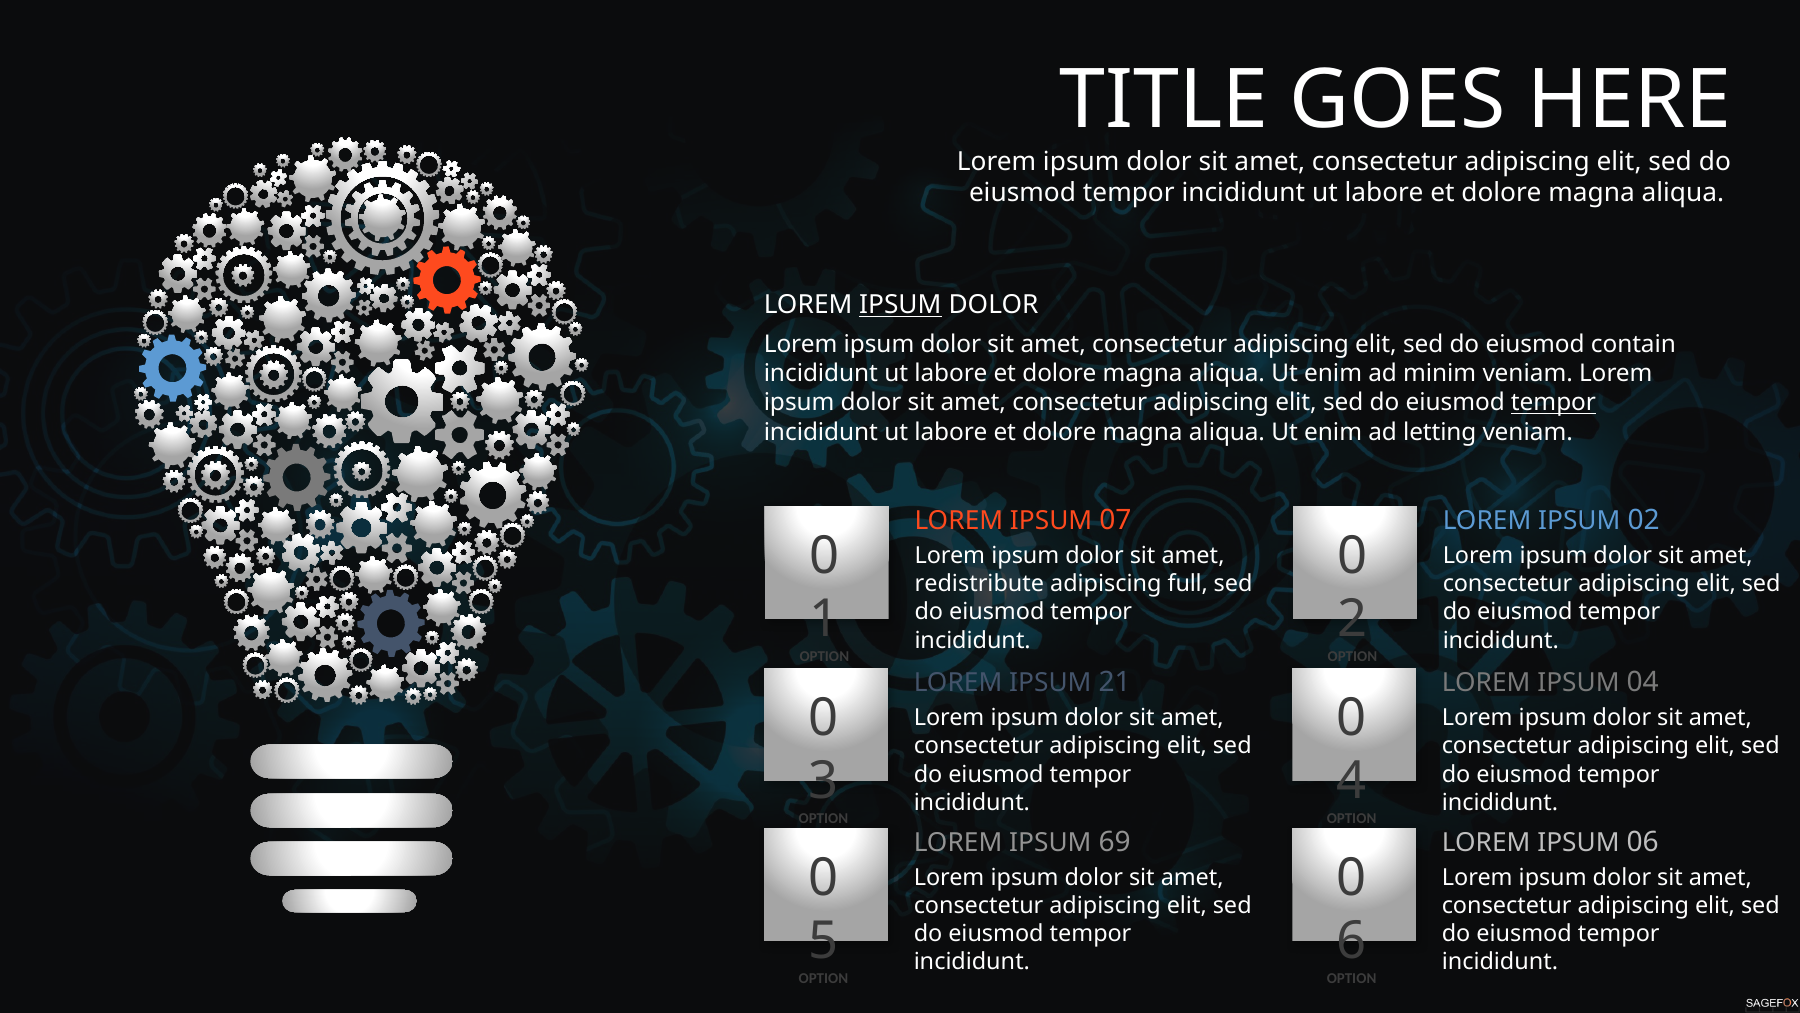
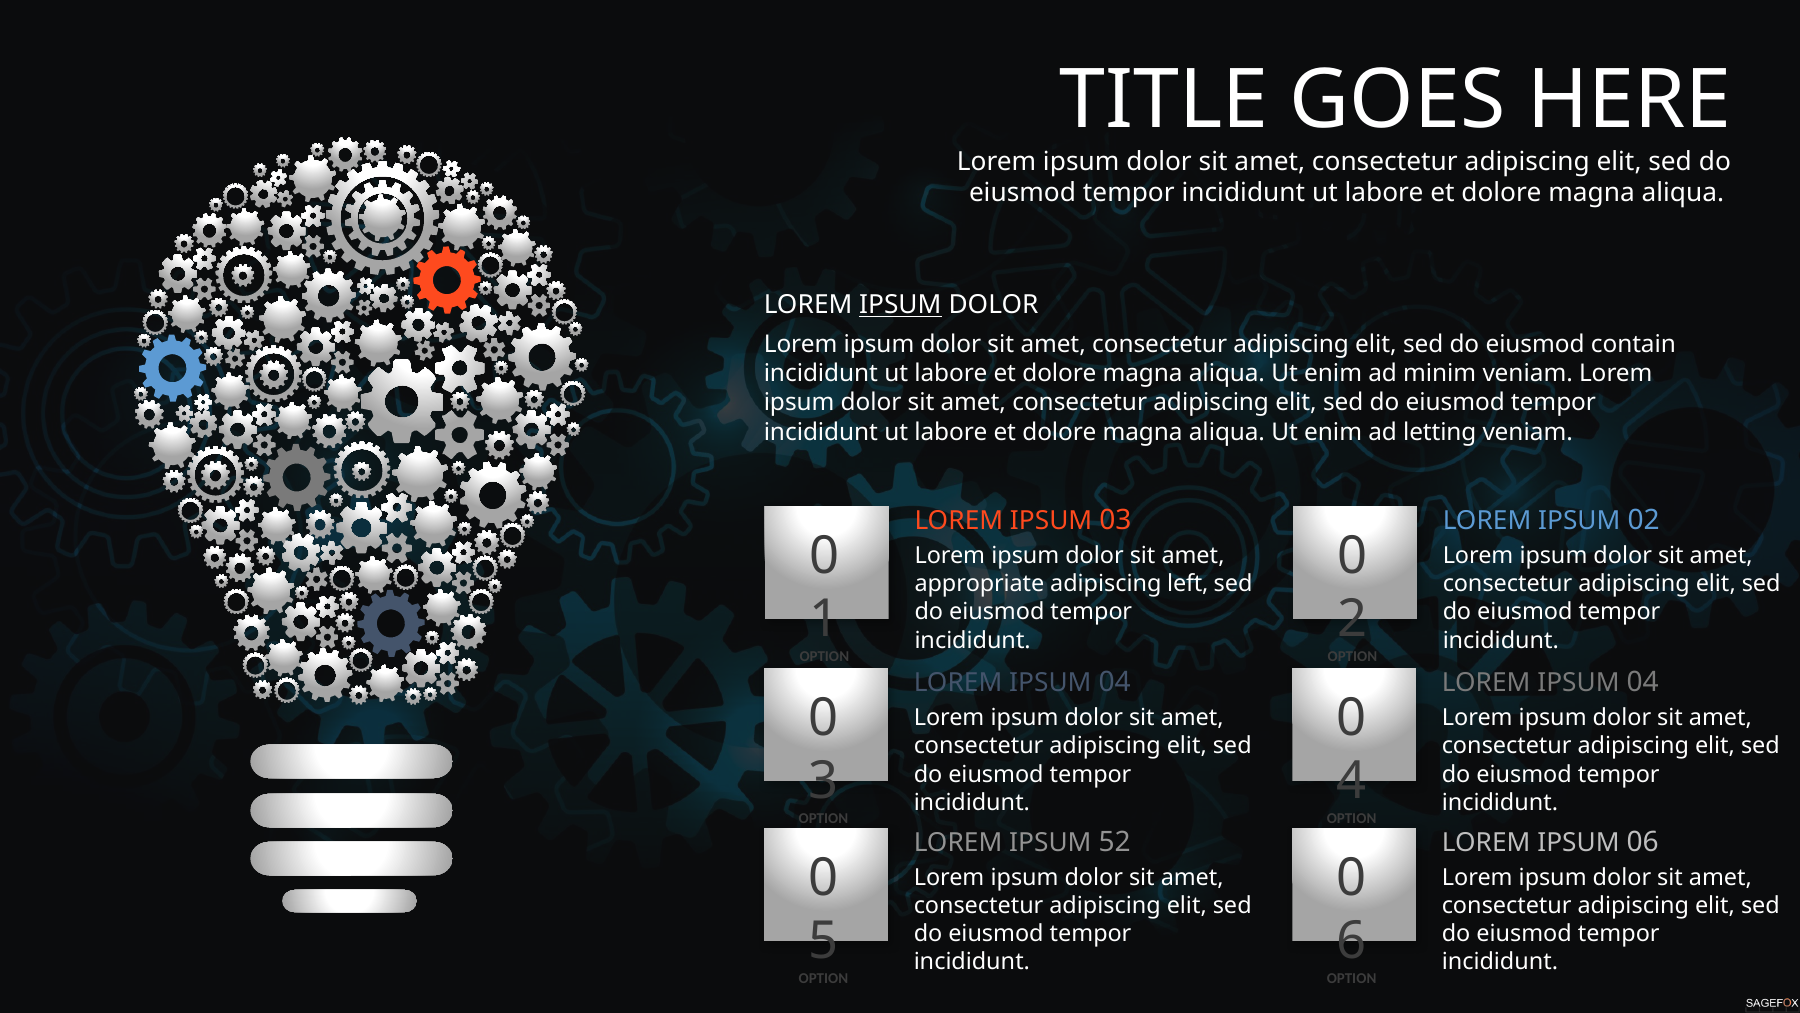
tempor underline: present -> none (1553, 403)
07: 07 -> 03 (1115, 520)
redistribute: redistribute -> appropriate (979, 584)
full: full -> left (1188, 584)
21: 21 -> 04 (1115, 682)
69: 69 -> 52 (1115, 842)
